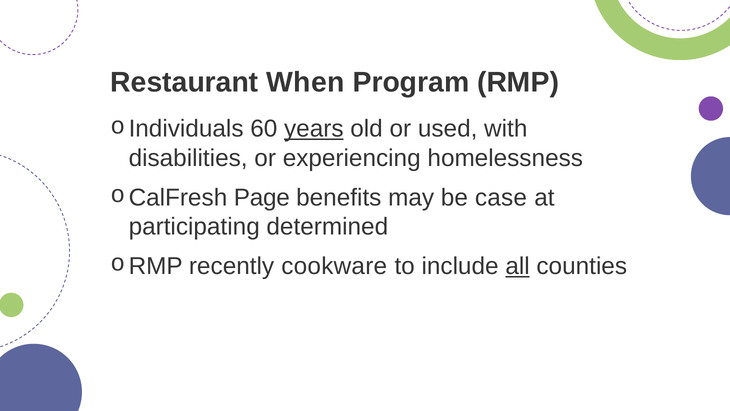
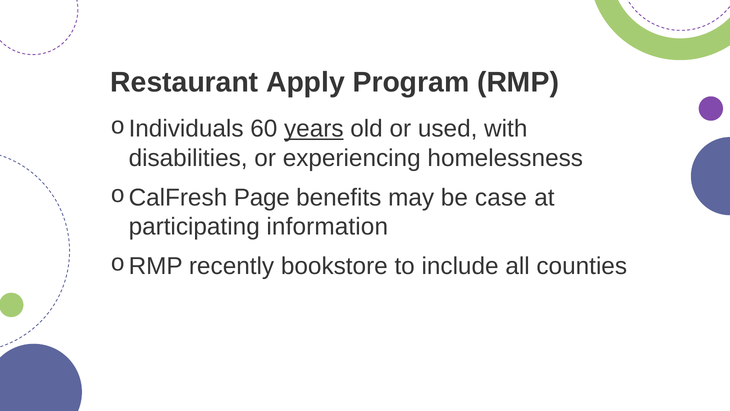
When: When -> Apply (306, 82)
determined: determined -> information (327, 227)
cookware: cookware -> bookstore (334, 266)
all underline: present -> none (518, 266)
